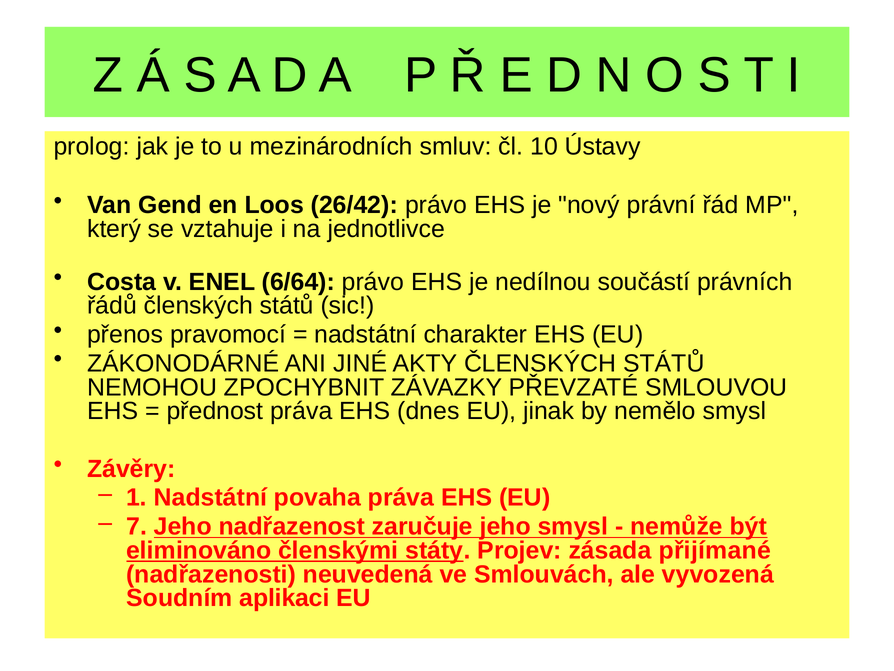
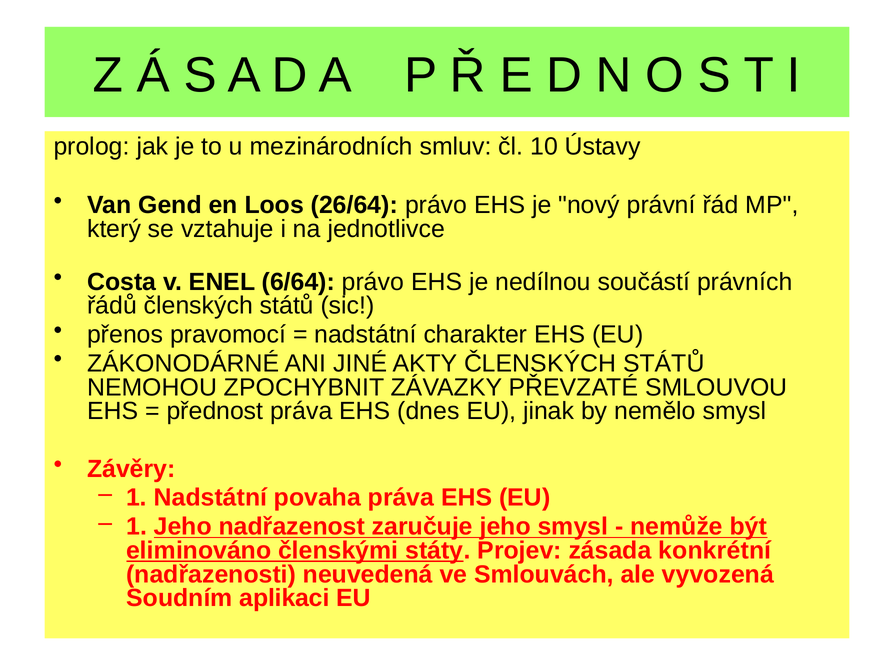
26/42: 26/42 -> 26/64 (354, 205)
7: 7 -> 1 (137, 526)
přijímané: přijímané -> konkrétní (715, 550)
